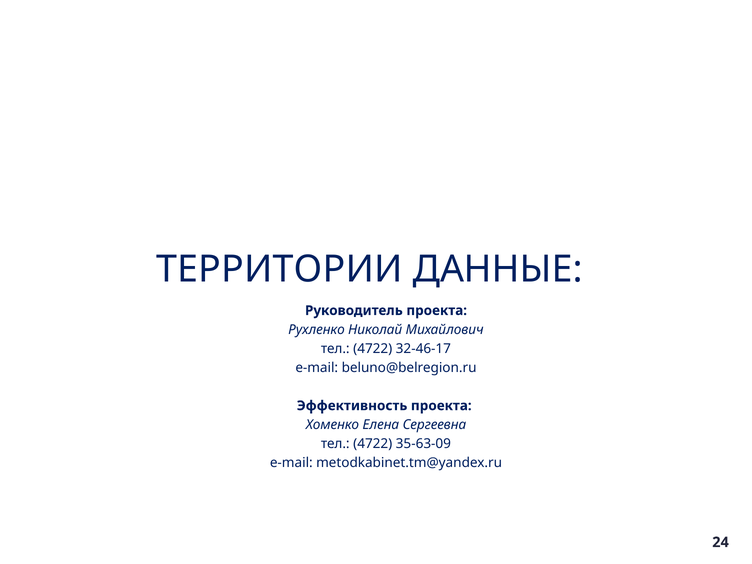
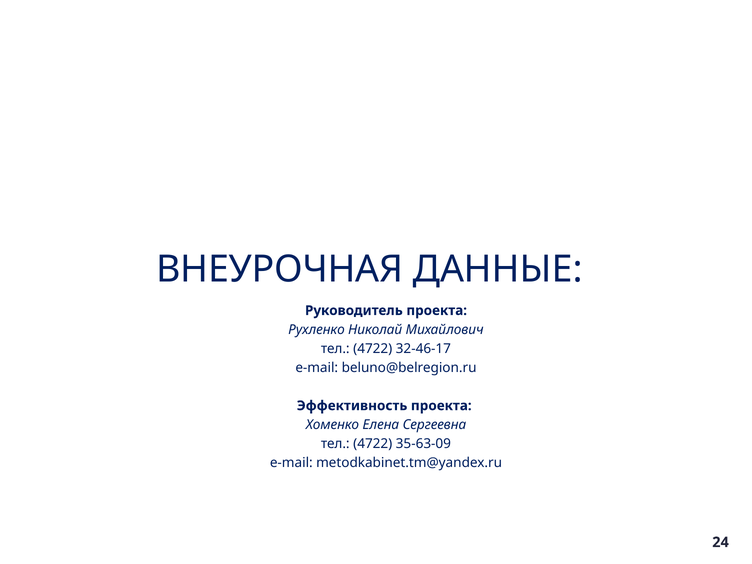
ТЕРРИТОРИИ: ТЕРРИТОРИИ -> ВНЕУРОЧНАЯ (280, 269)
